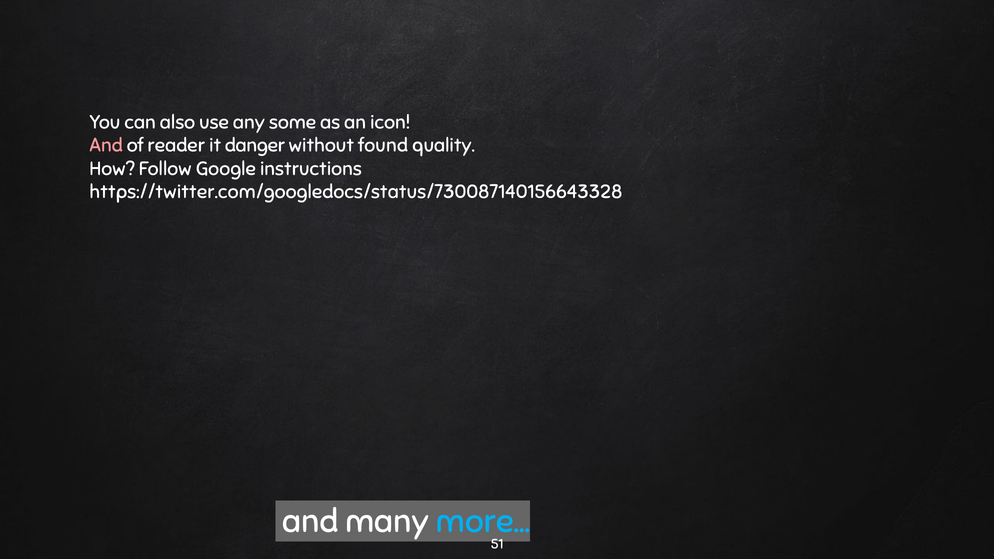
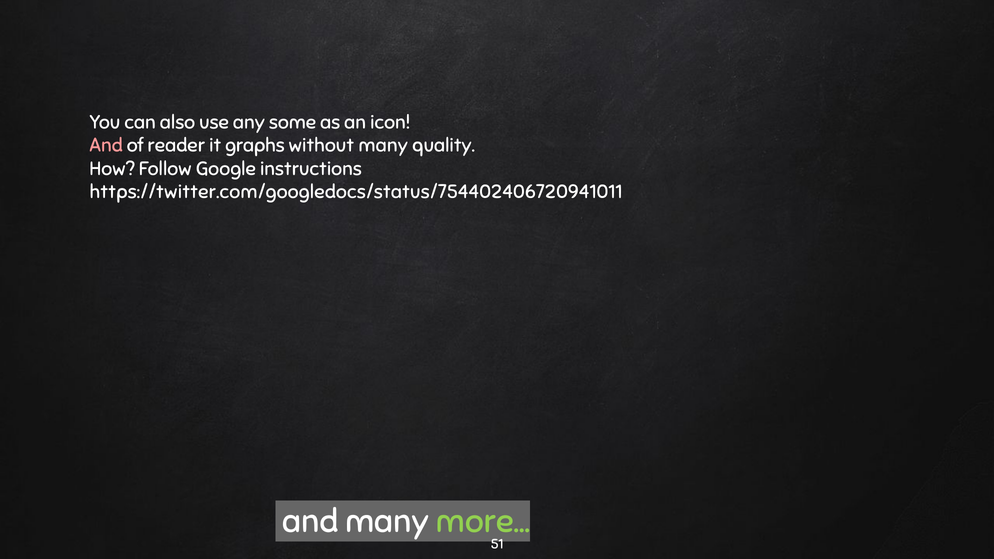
danger: danger -> graphs (255, 145)
without found: found -> many (383, 145)
https://twitter.com/googledocs/status/730087140156643328: https://twitter.com/googledocs/status/730087140156643328 -> https://twitter.com/googledocs/status/754402406720941011 (356, 192)
more colour: light blue -> light green (483, 521)
